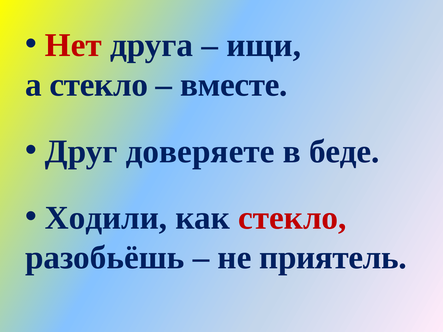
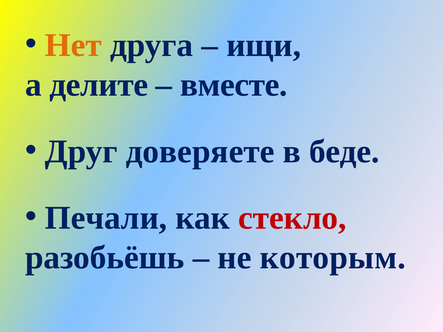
Нет colour: red -> orange (73, 45)
а стекло: стекло -> делите (99, 85)
Ходили: Ходили -> Печали (106, 218)
приятель: приятель -> которым (333, 258)
